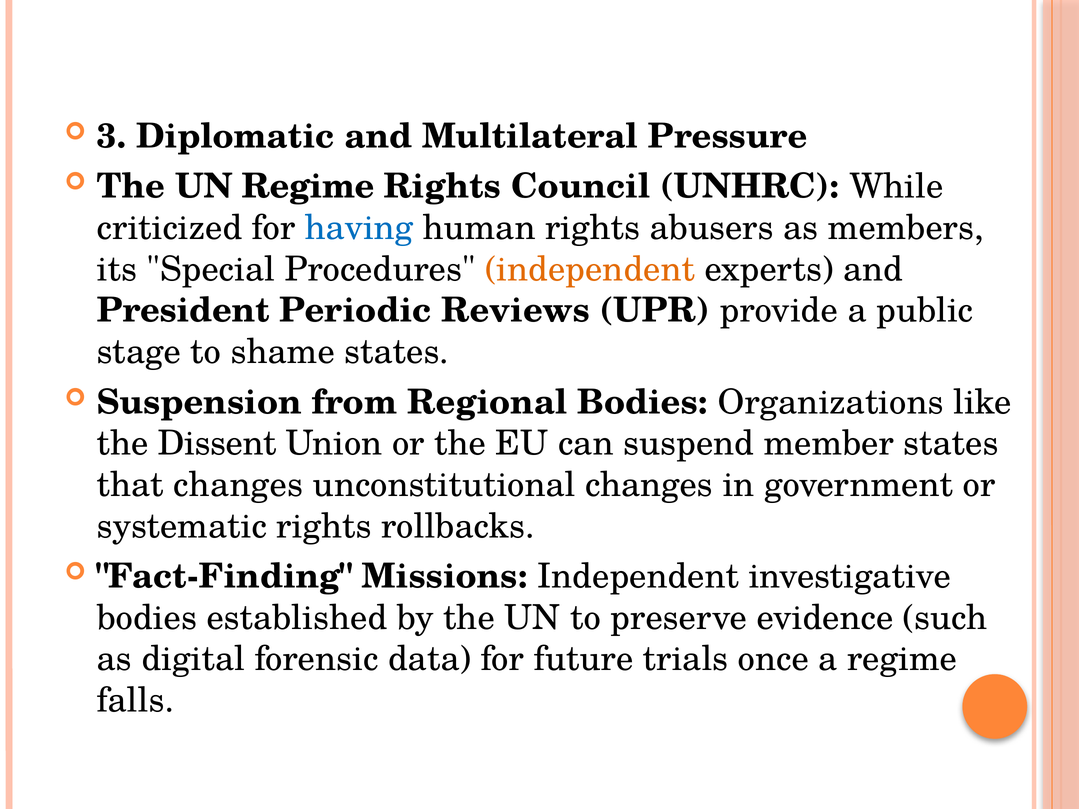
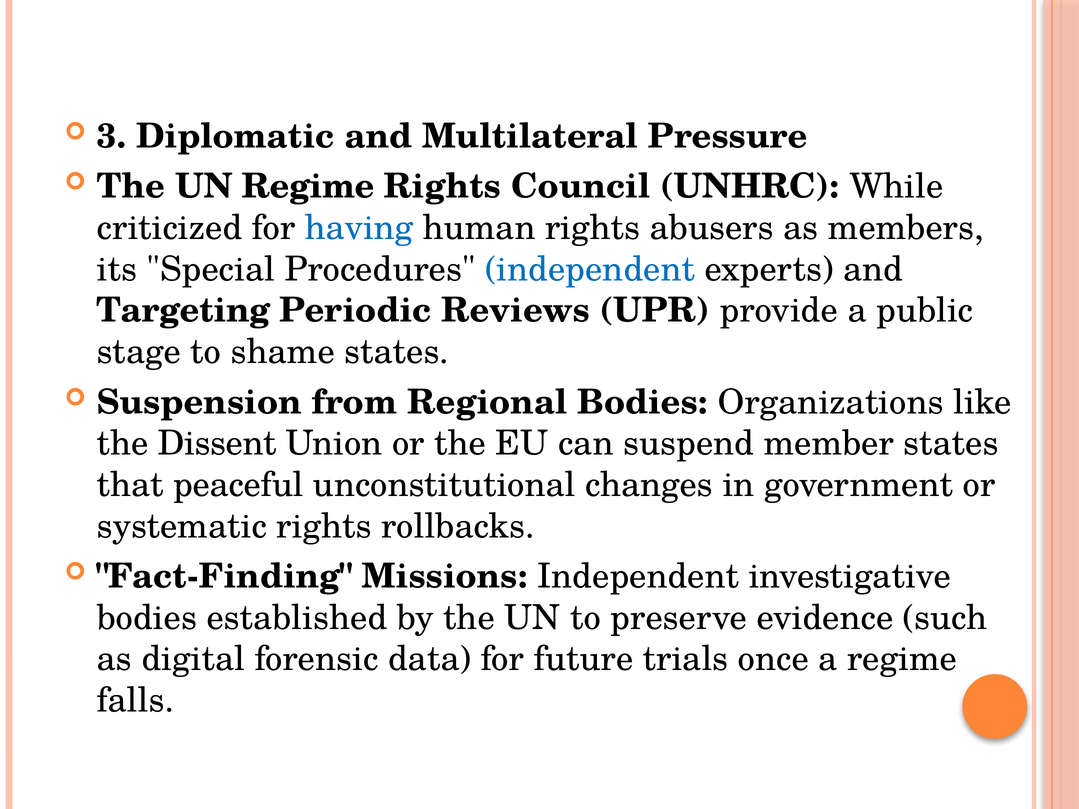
independent colour: orange -> blue (590, 269)
President: President -> Targeting (183, 311)
that changes: changes -> peaceful (238, 485)
